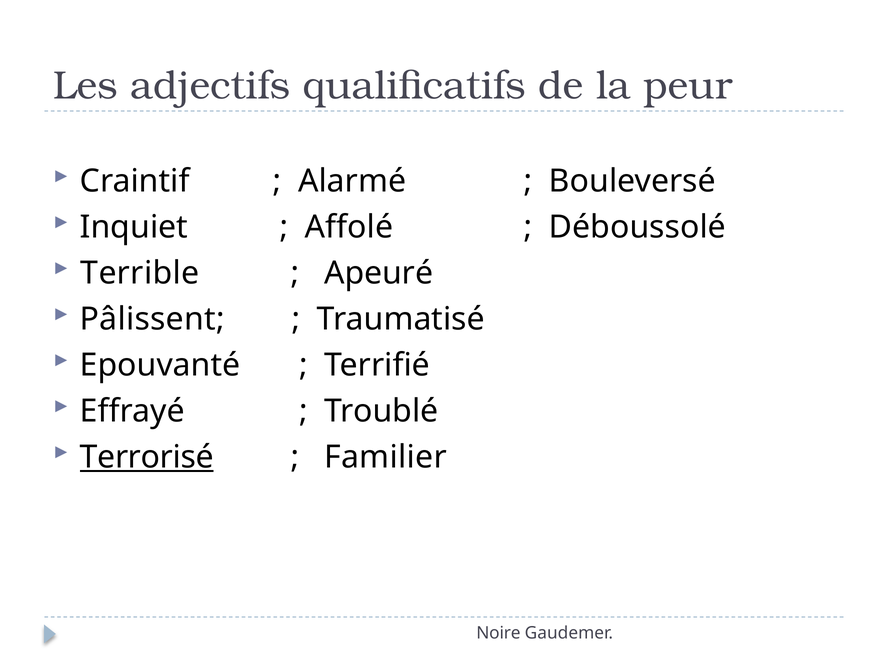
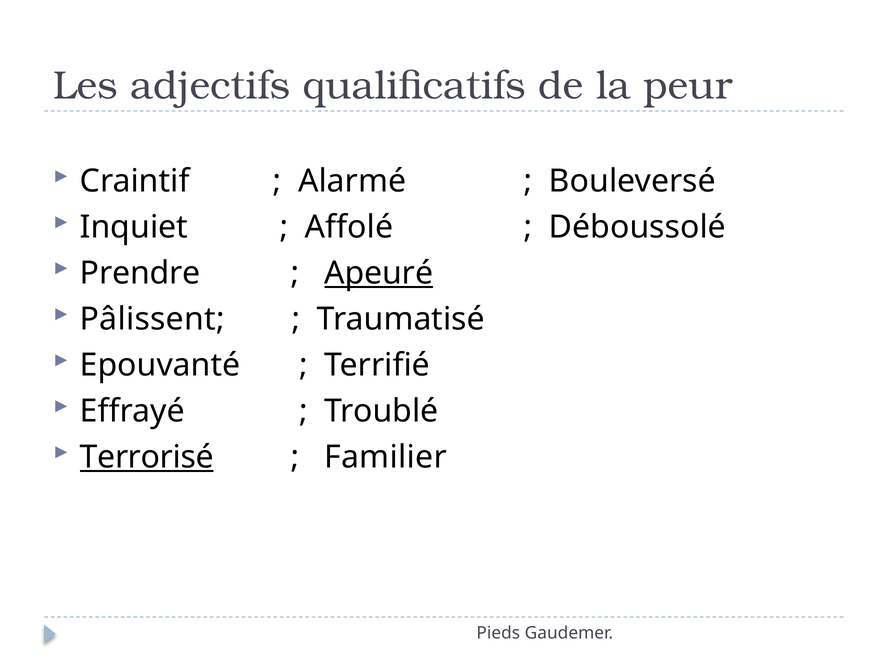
Terrible: Terrible -> Prendre (140, 273)
Apeuré underline: none -> present (379, 273)
Noire: Noire -> Pieds (498, 633)
